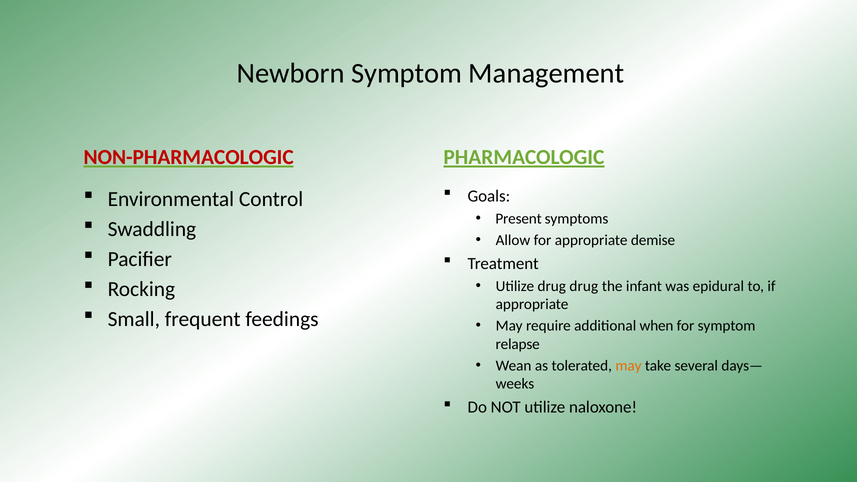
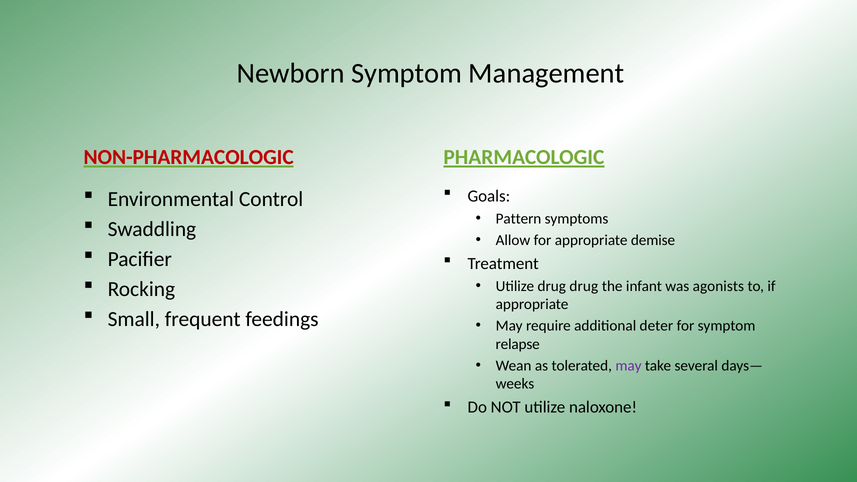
Present: Present -> Pattern (519, 219)
epidural: epidural -> agonists (718, 286)
when: when -> deter (656, 326)
may colour: orange -> purple (628, 366)
